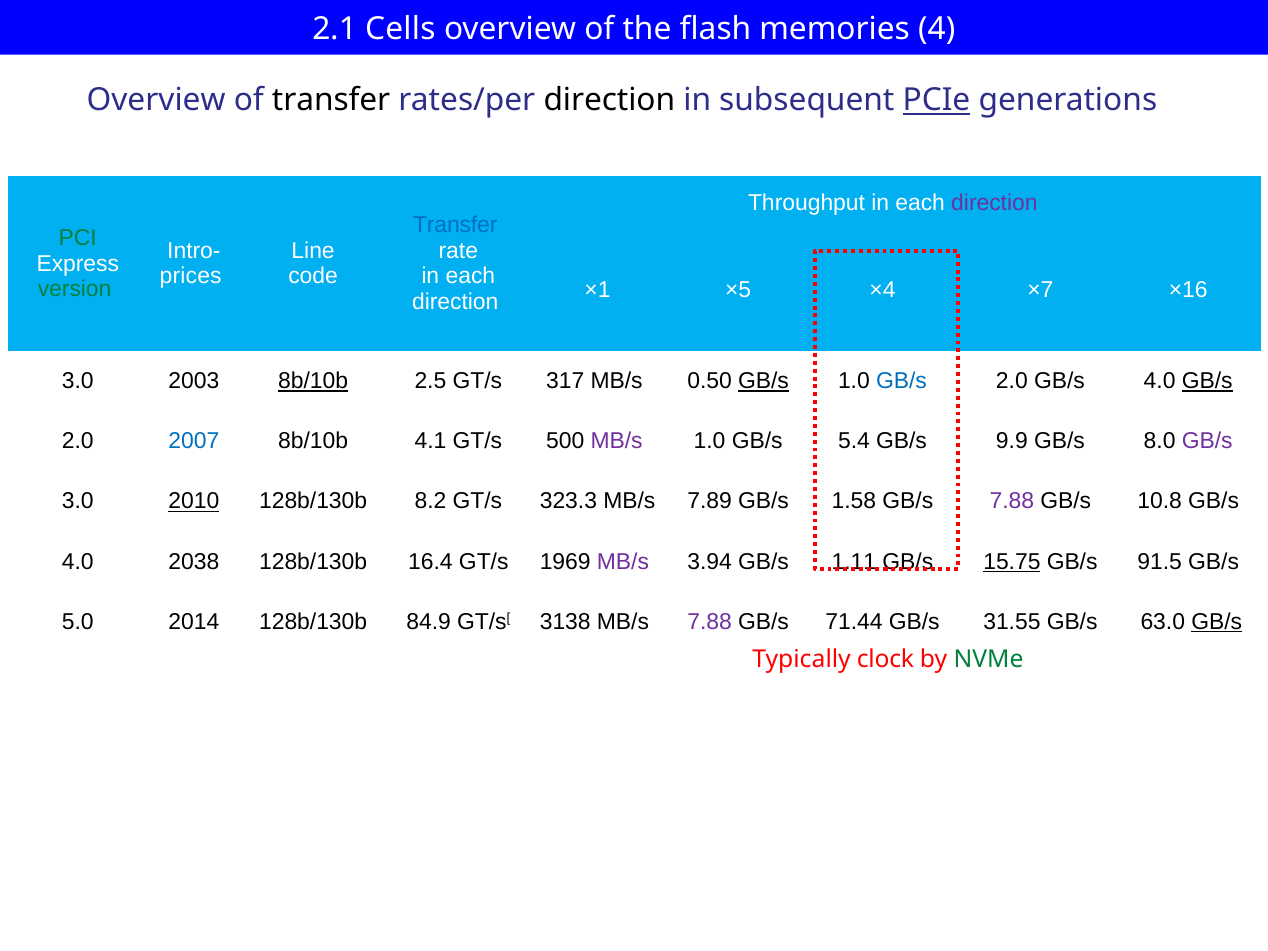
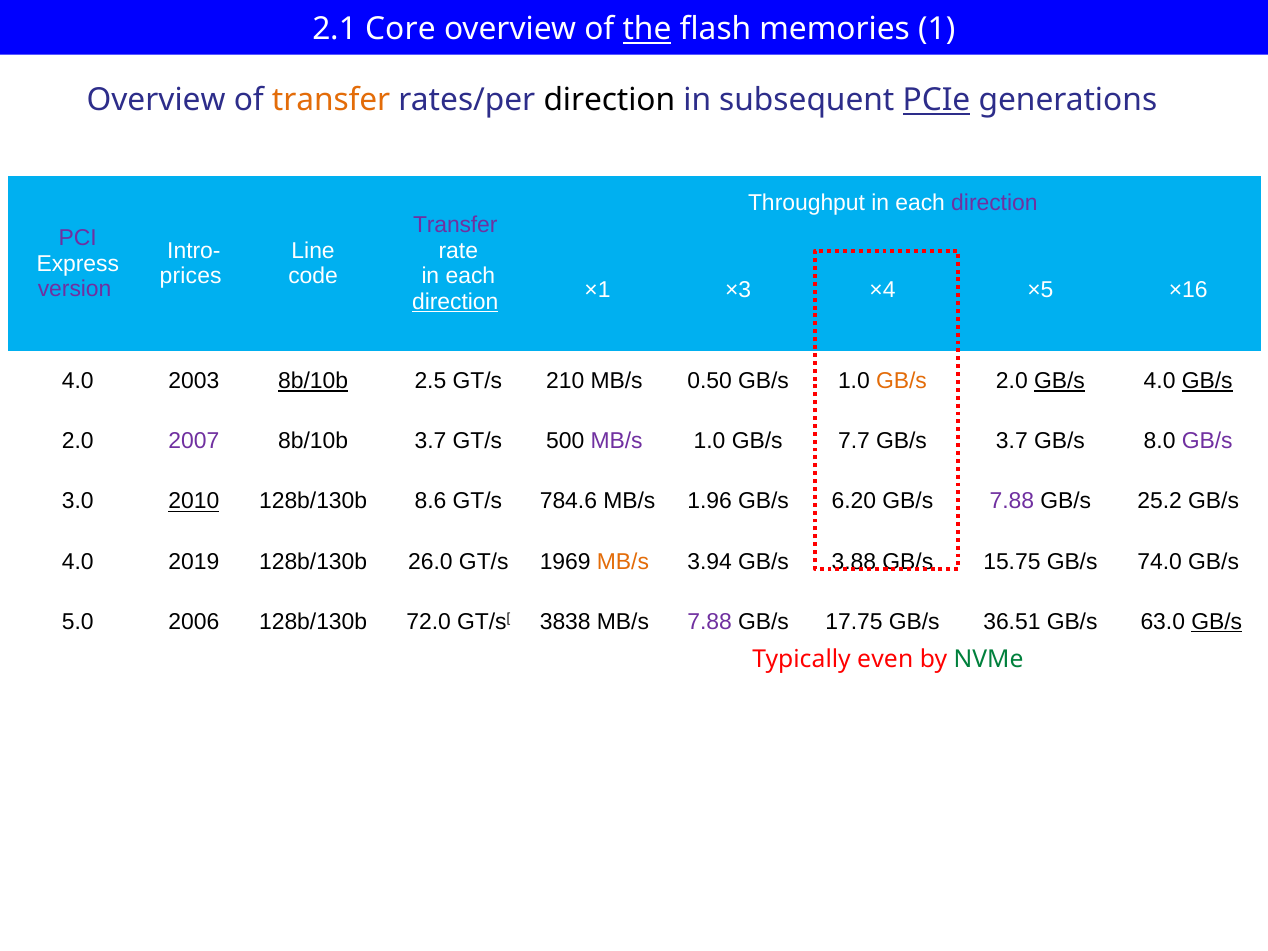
Cells: Cells -> Core (400, 29)
the underline: none -> present (647, 29)
4: 4 -> 1 (937, 29)
transfer colour: black -> orange (331, 100)
Transfer colour: blue -> purple (455, 225)
PCI colour: green -> purple (78, 238)
version colour: green -> purple (75, 289)
×5: ×5 -> ×3 (738, 290)
×7: ×7 -> ×5 (1040, 290)
direction underline: none -> present (455, 302)
3.0: 3.0 -> 4.0 (78, 381)
317: 317 -> 210 (565, 381)
GB/s underline: present -> none (764, 381)
GB/s colour: blue -> orange (902, 381)
GB/s underline: none -> present (1059, 381)
2007 colour: blue -> purple (194, 441)
8b/10b 4.1: 4.1 -> 3.7 (430, 441)
5.4: 5.4 -> 7.7 (854, 441)
GB/s 9.9: 9.9 -> 3.7 (1012, 441)
8.2: 8.2 -> 8.6 (430, 501)
323.3: 323.3 -> 784.6 (568, 501)
7.89: 7.89 -> 1.96 (710, 501)
1.58: 1.58 -> 6.20 (854, 501)
10.8: 10.8 -> 25.2 (1160, 501)
2038: 2038 -> 2019 (194, 562)
16.4: 16.4 -> 26.0 (430, 562)
MB/s colour: purple -> orange (623, 562)
1.11: 1.11 -> 3.88 (854, 562)
15.75 underline: present -> none (1012, 562)
91.5: 91.5 -> 74.0 (1160, 562)
2014: 2014 -> 2006 (194, 622)
84.9: 84.9 -> 72.0 (429, 622)
3138: 3138 -> 3838 (565, 622)
71.44: 71.44 -> 17.75 (854, 622)
31.55: 31.55 -> 36.51 (1012, 622)
clock: clock -> even (885, 659)
